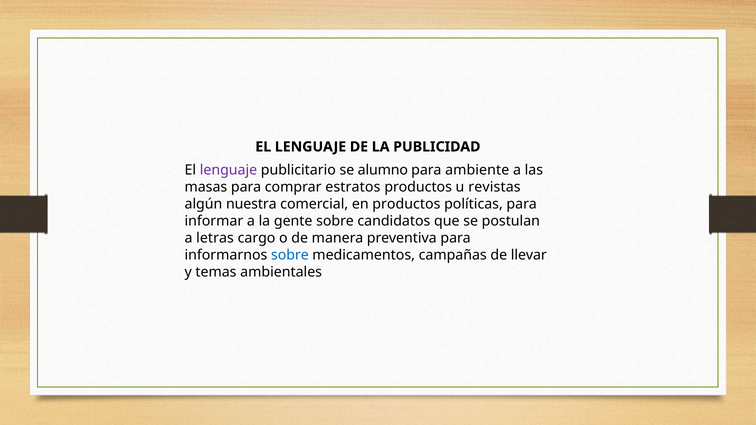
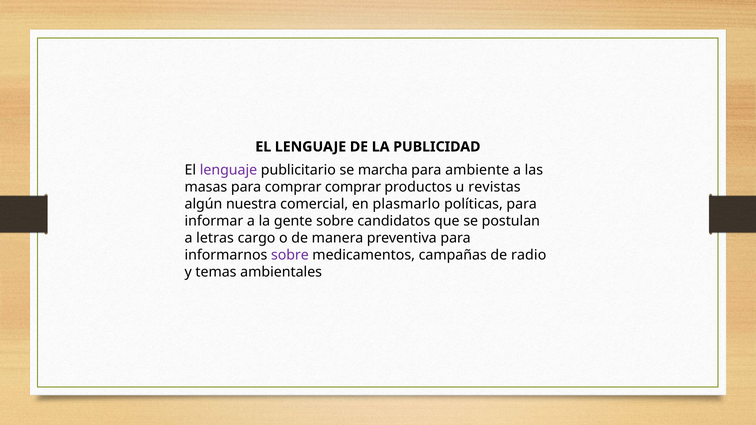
alumno: alumno -> marcha (383, 170)
comprar estratos: estratos -> comprar (353, 187)
en productos: productos -> plasmarlo (406, 204)
sobre colour: blue -> purple (290, 255)
llevar: llevar -> radio (529, 255)
